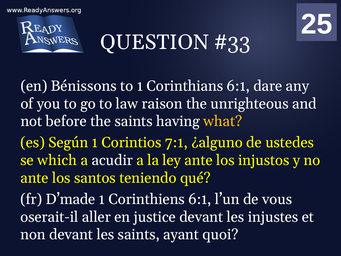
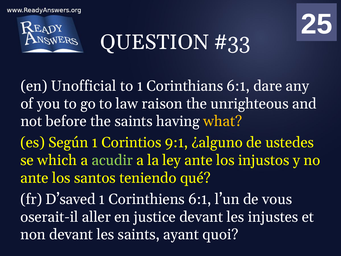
Bénissons: Bénissons -> Unofficial (84, 86)
7:1: 7:1 -> 9:1 (177, 142)
acudir colour: white -> light green (112, 160)
D’made: D’made -> D’saved (70, 199)
